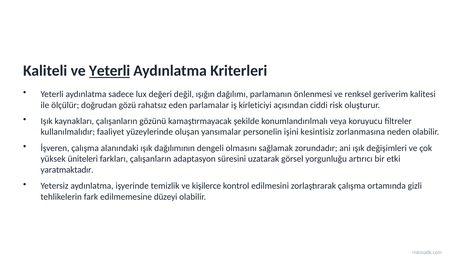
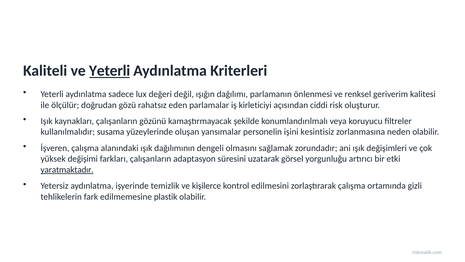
faaliyet: faaliyet -> susama (111, 132)
üniteleri: üniteleri -> değişimi (83, 159)
yaratmaktadır underline: none -> present (67, 170)
düzeyi: düzeyi -> plastik (166, 196)
